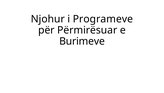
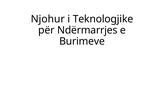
Programeve: Programeve -> Teknologjike (103, 19)
Përmirësuar: Përmirësuar -> Ndërmarrjes (87, 30)
